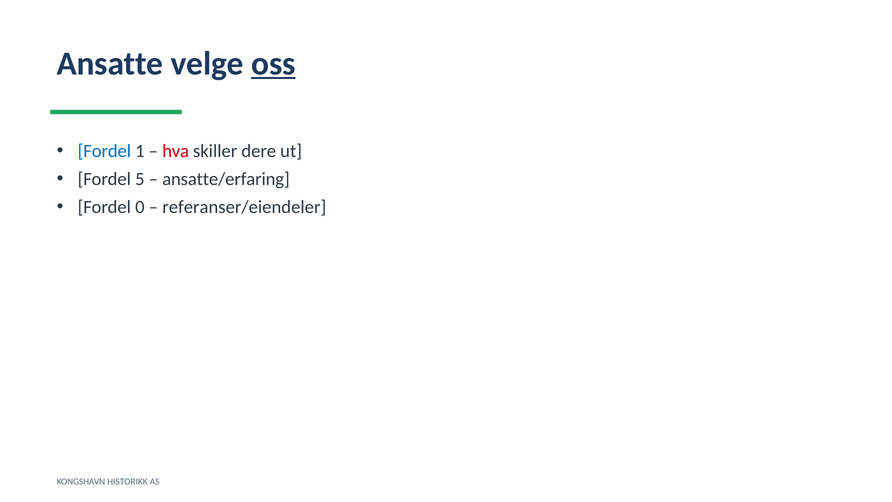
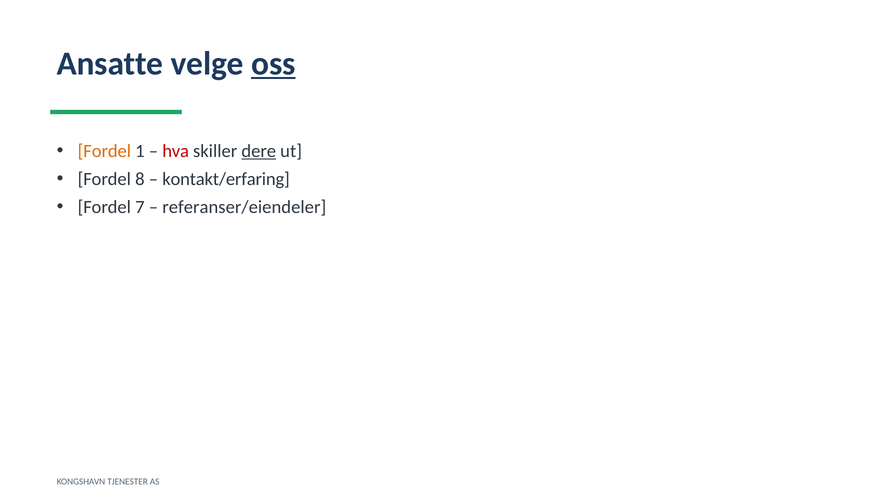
Fordel colour: blue -> orange (104, 151)
dere underline: none -> present (259, 151)
5: 5 -> 8 (140, 179)
ansatte/erfaring: ansatte/erfaring -> kontakt/erfaring (226, 179)
0: 0 -> 7 (140, 207)
HISTORIKK: HISTORIKK -> TJENESTER (128, 481)
